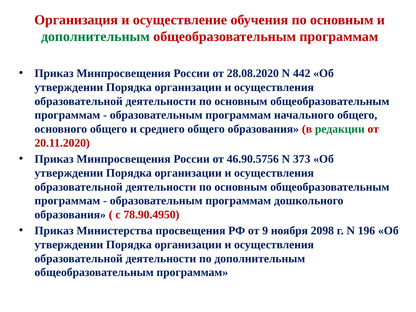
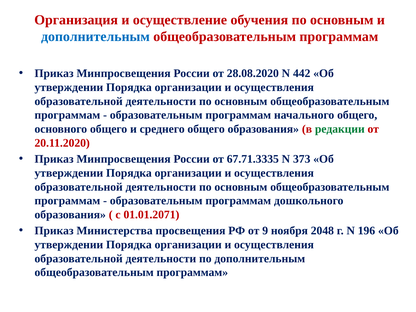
дополнительным colour: green -> blue (95, 37)
46.90.5756: 46.90.5756 -> 67.71.3335 (253, 159)
78.90.4950: 78.90.4950 -> 01.01.2071 (151, 215)
2098: 2098 -> 2048 (322, 231)
